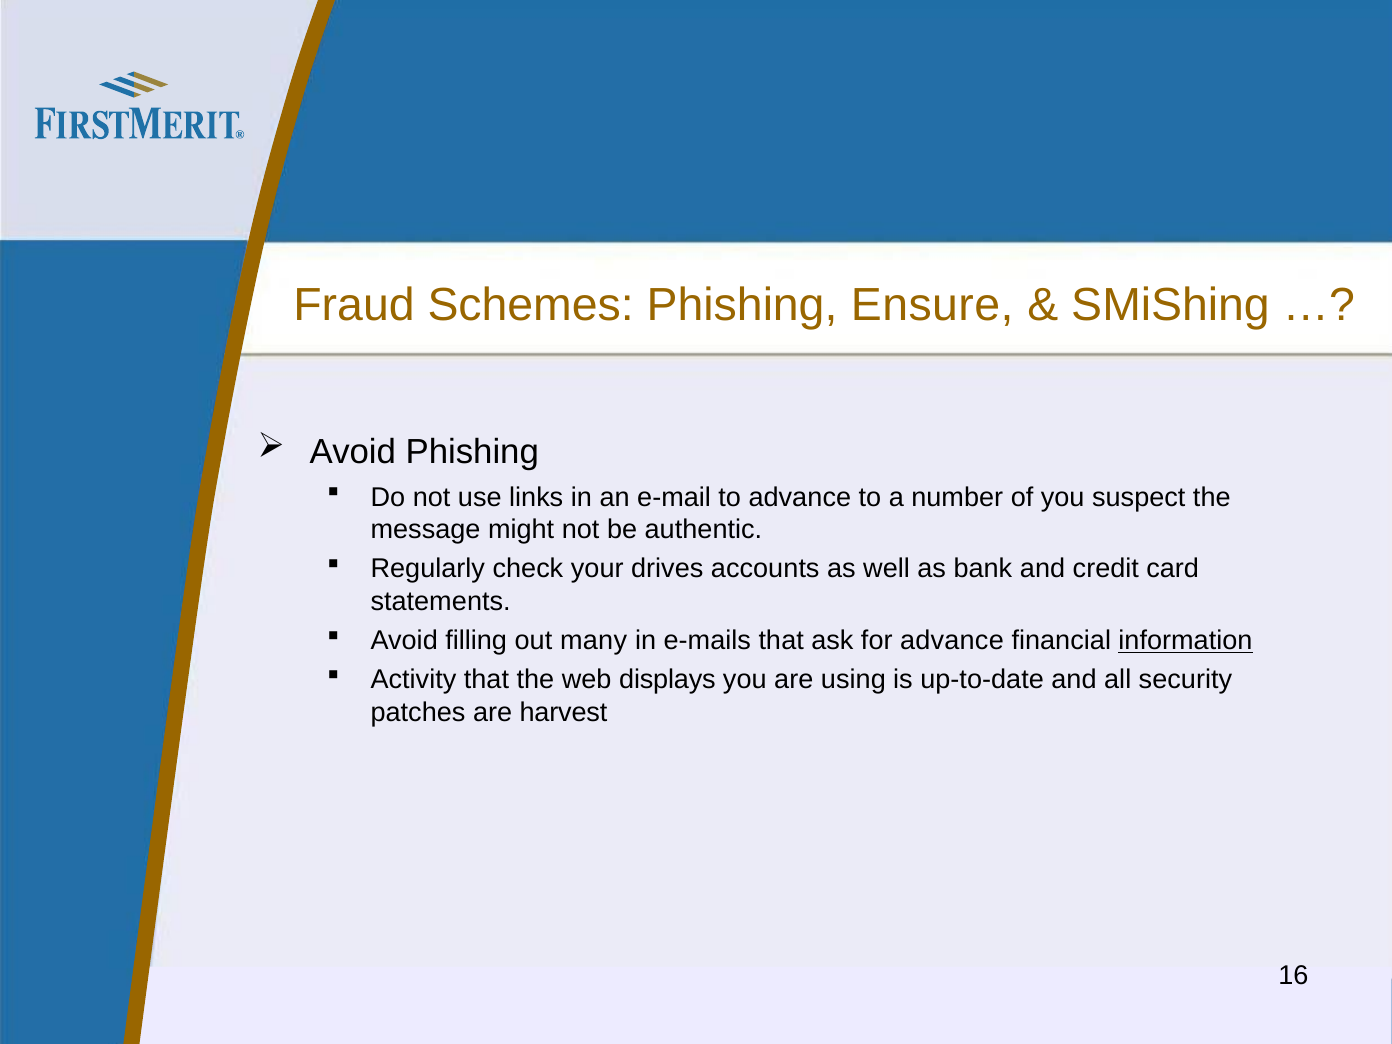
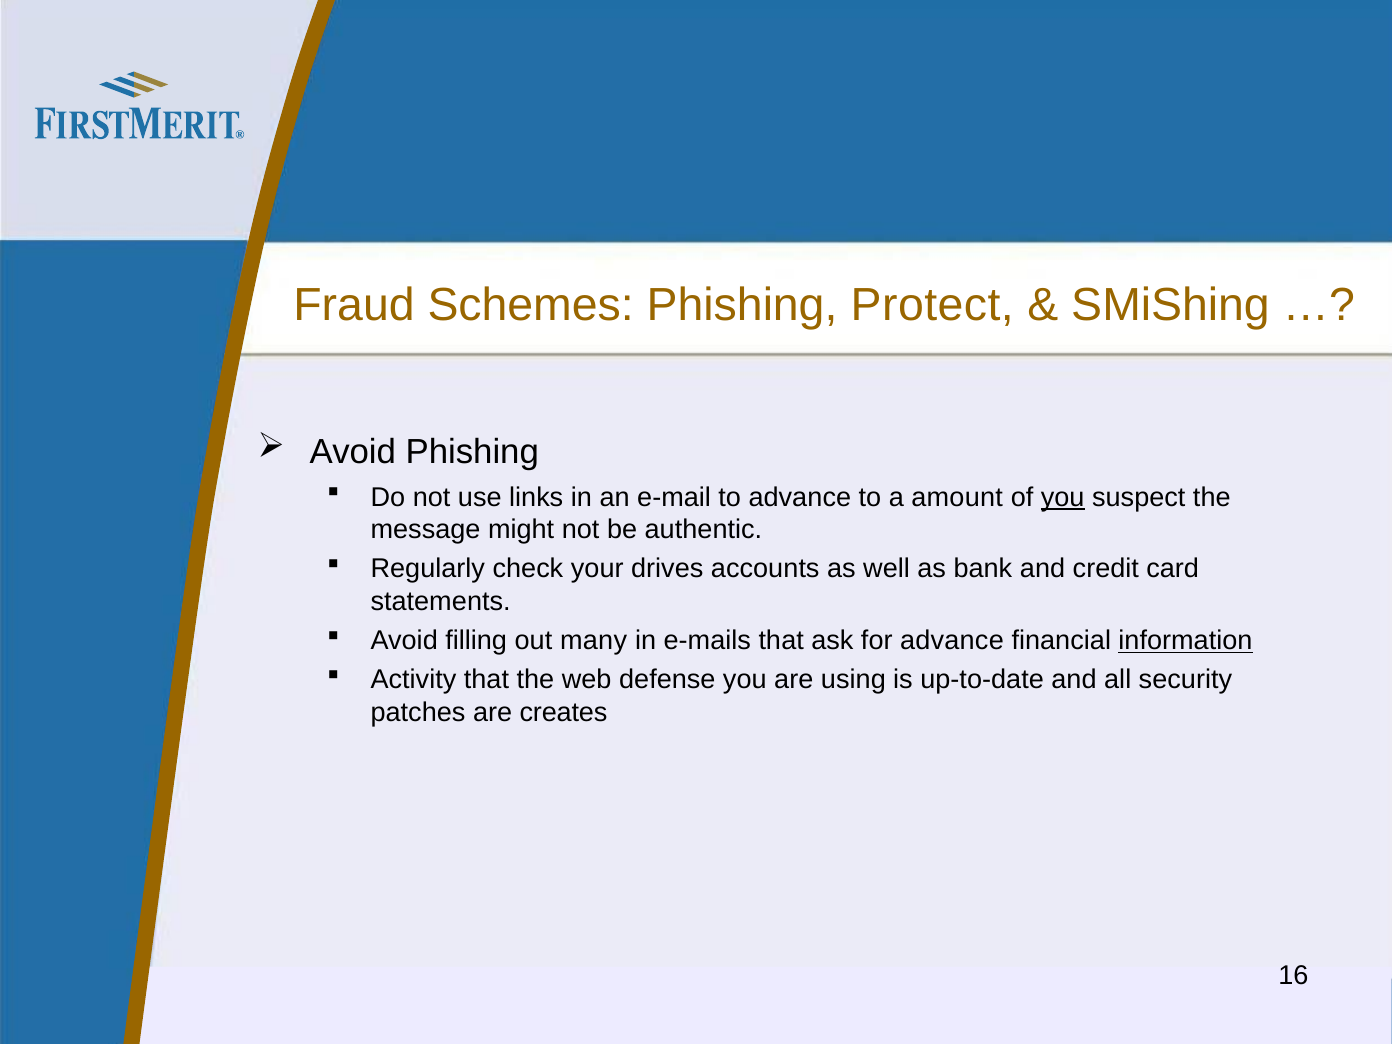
Ensure: Ensure -> Protect (932, 305)
number: number -> amount (957, 497)
you underline: none -> present (1063, 497)
displays: displays -> defense (667, 680)
harvest: harvest -> creates (563, 712)
